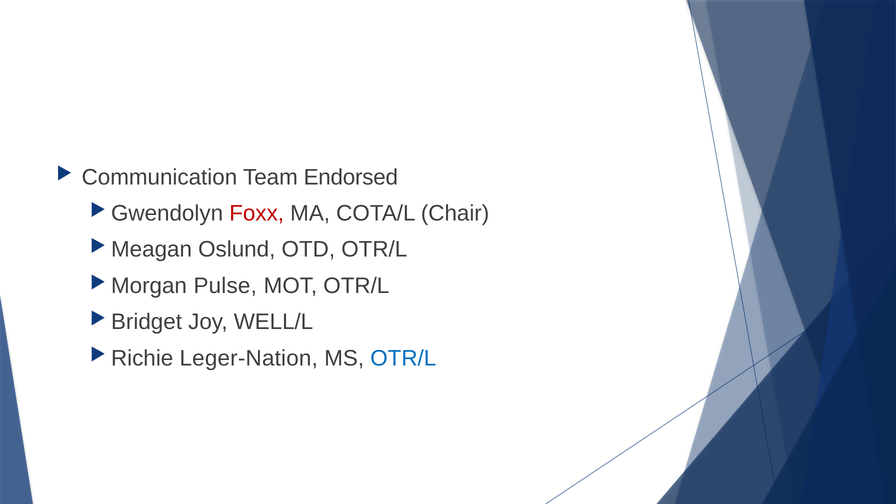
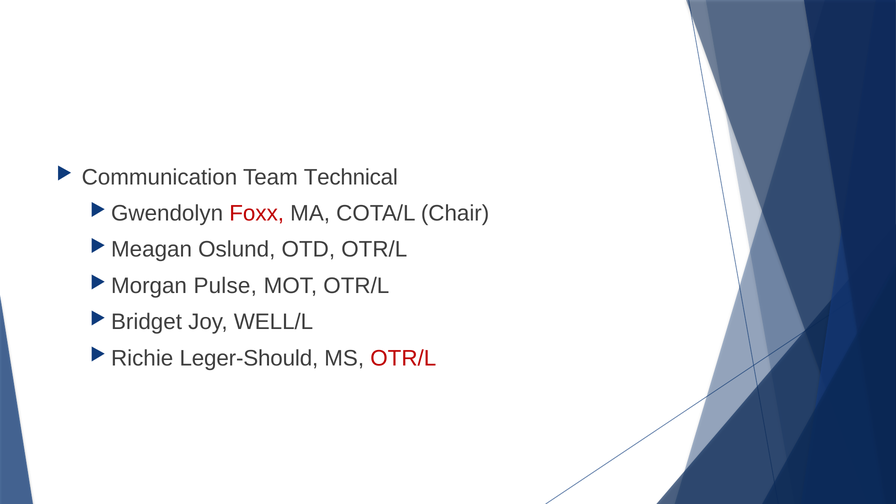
Endorsed: Endorsed -> Technical (351, 177)
Leger-Nation: Leger-Nation -> Leger-Should (249, 358)
OTR/L colour: blue -> red (403, 358)
